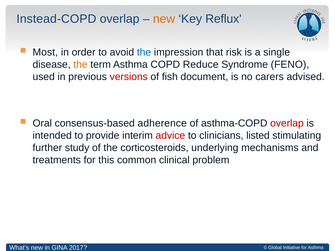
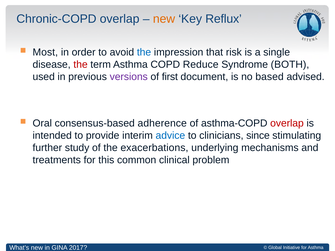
Instead-COPD: Instead-COPD -> Chronic-COPD (56, 19)
the colour: orange -> red (81, 64)
FENO: FENO -> BOTH (290, 64)
versions colour: red -> purple (129, 77)
fish: fish -> first (170, 77)
carers: carers -> based (270, 77)
advice colour: red -> blue (170, 136)
listed: listed -> since (258, 136)
corticosteroids: corticosteroids -> exacerbations (154, 148)
